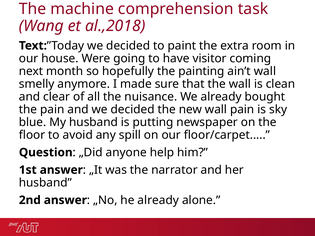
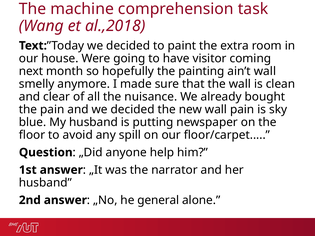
he already: already -> general (158, 200)
